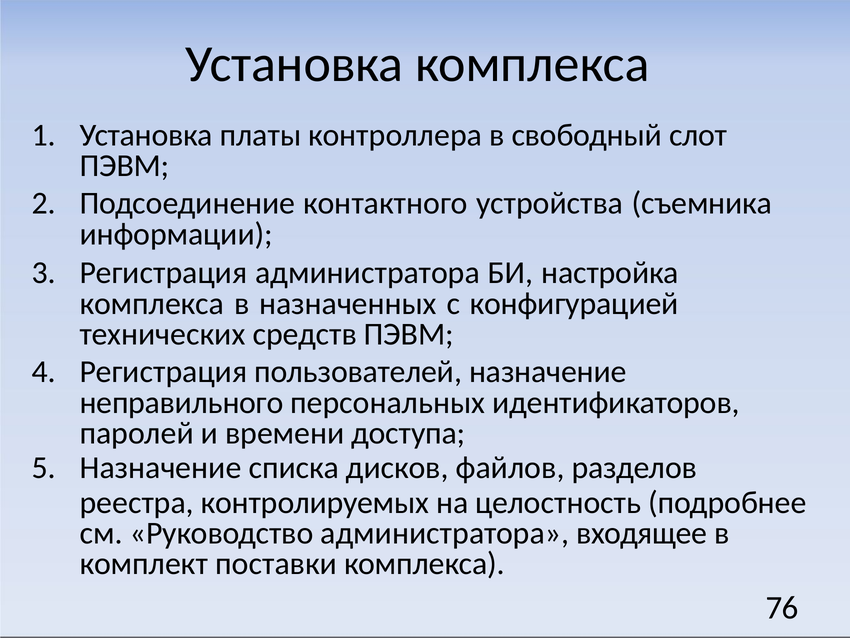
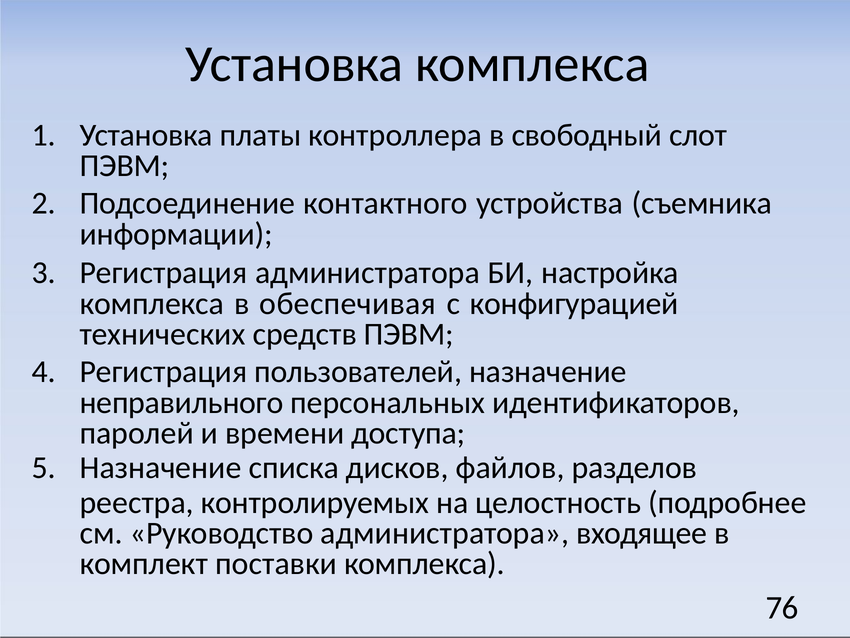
назначенных: назначенных -> обеспечивая (348, 303)
